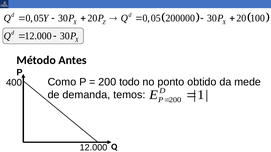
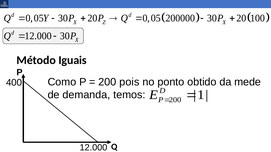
Antes: Antes -> Iguais (73, 60)
todo: todo -> pois (129, 82)
